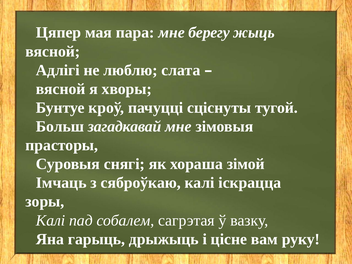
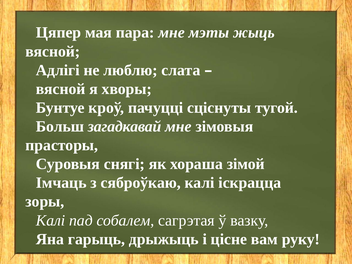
берегу: берегу -> мэты (209, 33)
